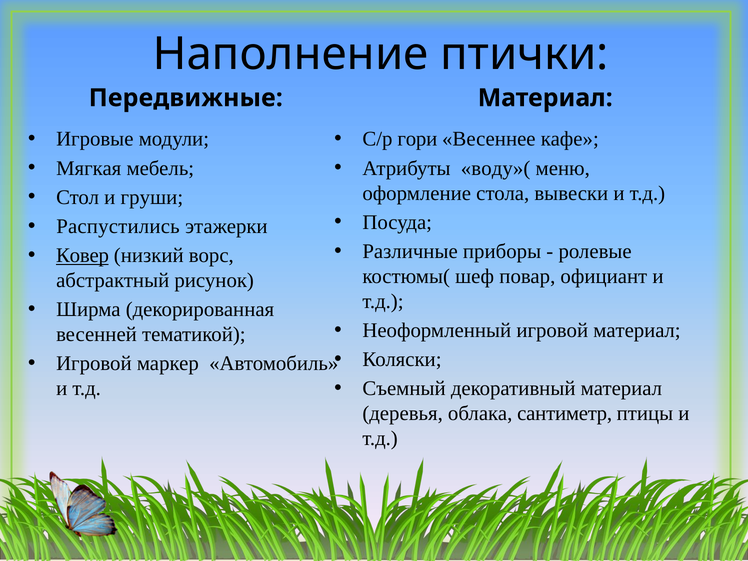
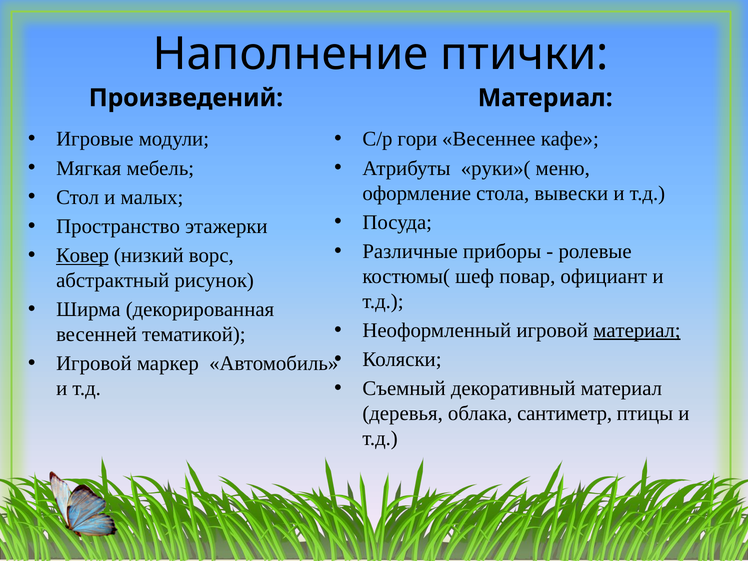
Передвижные: Передвижные -> Произведений (186, 98)
воду»(: воду»( -> руки»( (496, 168)
груши: груши -> малых (152, 197)
Распустились: Распустились -> Пространство (118, 226)
материал underline: none -> present (637, 330)
